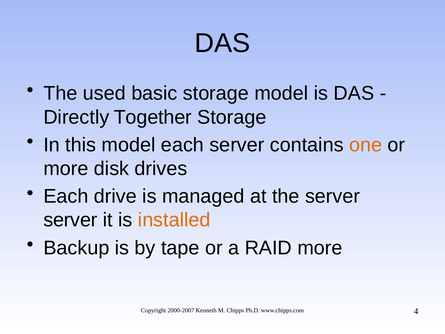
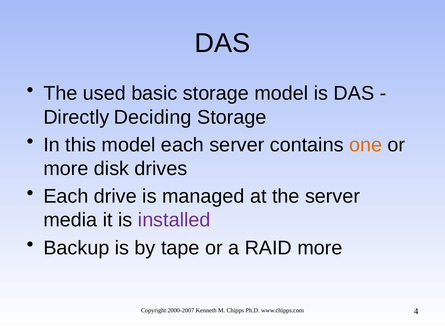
Together: Together -> Deciding (153, 117)
server: server -> media (70, 220)
installed colour: orange -> purple (174, 220)
